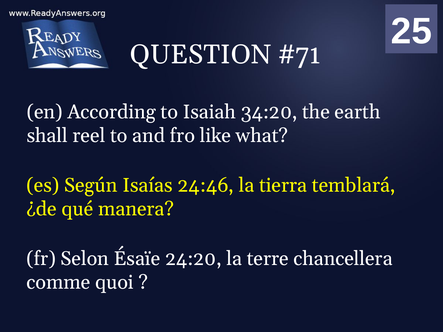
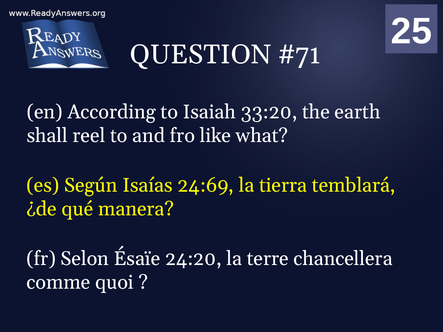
34:20: 34:20 -> 33:20 (269, 112)
24:46: 24:46 -> 24:69 (206, 186)
